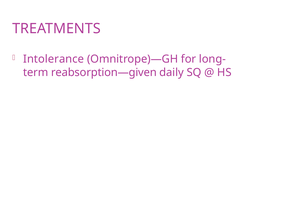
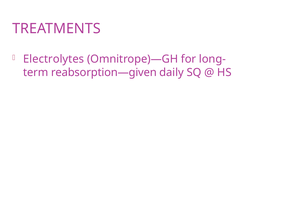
Intolerance: Intolerance -> Electrolytes (54, 59)
